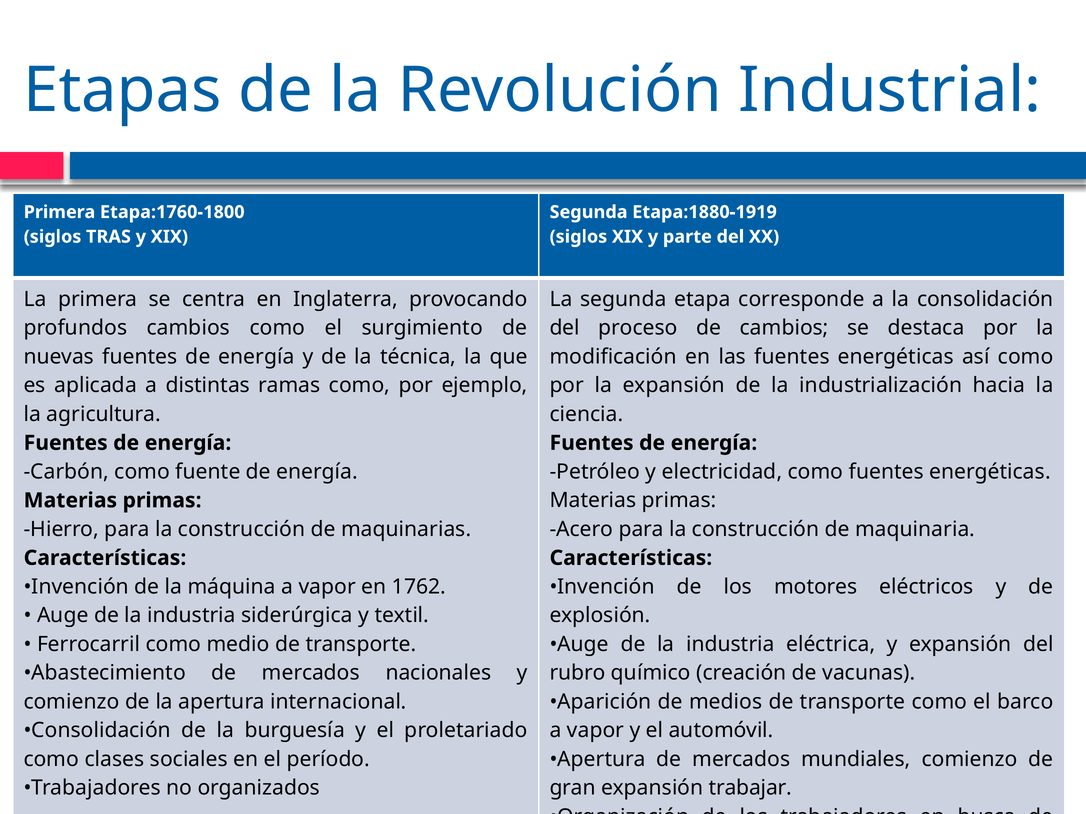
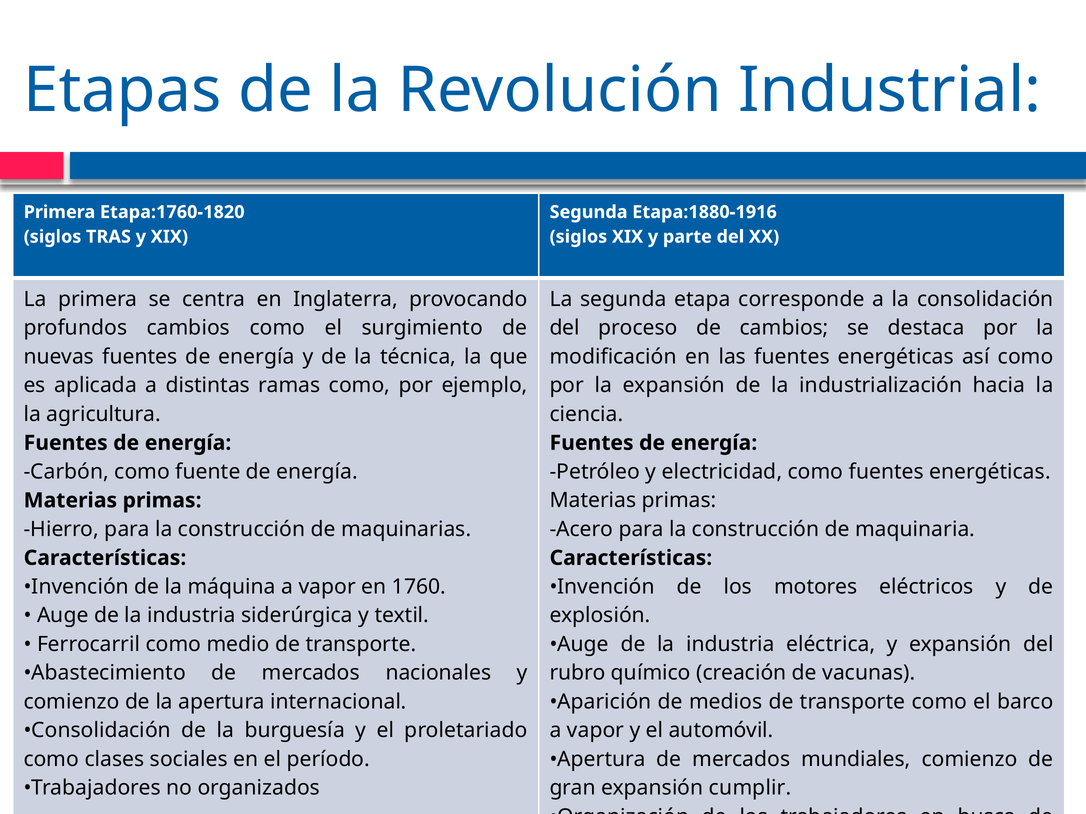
Etapa:1760-1800: Etapa:1760-1800 -> Etapa:1760-1820 (172, 212)
Etapa:1880-1919: Etapa:1880-1919 -> Etapa:1880-1916 (705, 212)
1762: 1762 -> 1760 (419, 587)
trabajar: trabajar -> cumplir (750, 788)
